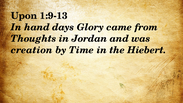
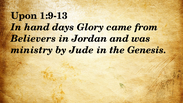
Thoughts: Thoughts -> Believers (33, 39)
creation: creation -> ministry (32, 50)
Time: Time -> Jude (81, 50)
Hiebert: Hiebert -> Genesis (147, 50)
